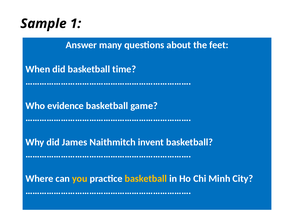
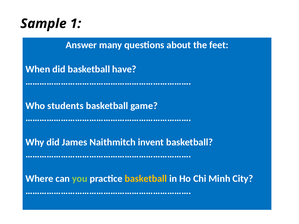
time: time -> have (124, 69)
evidence: evidence -> students (65, 106)
you colour: yellow -> light green (80, 179)
